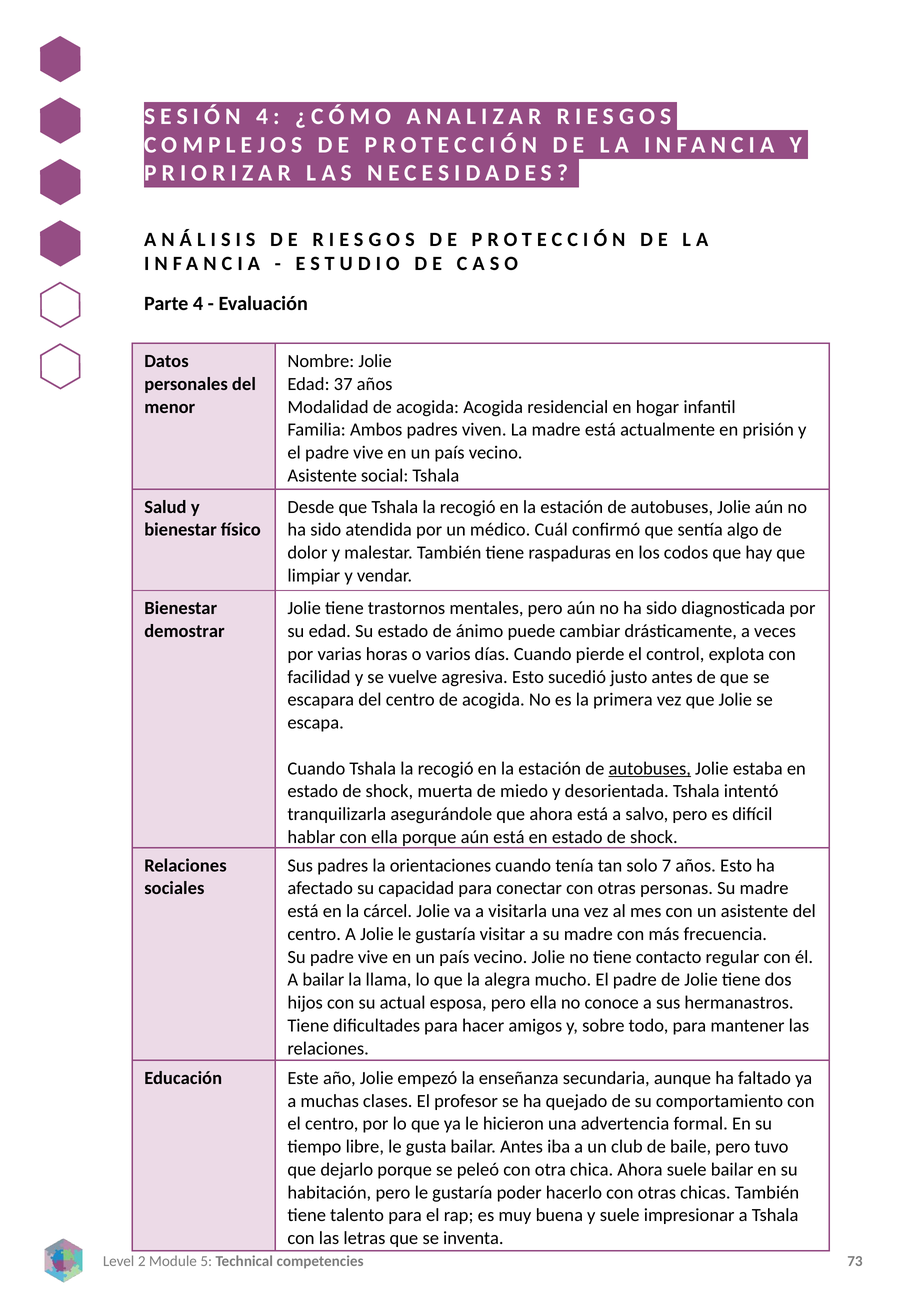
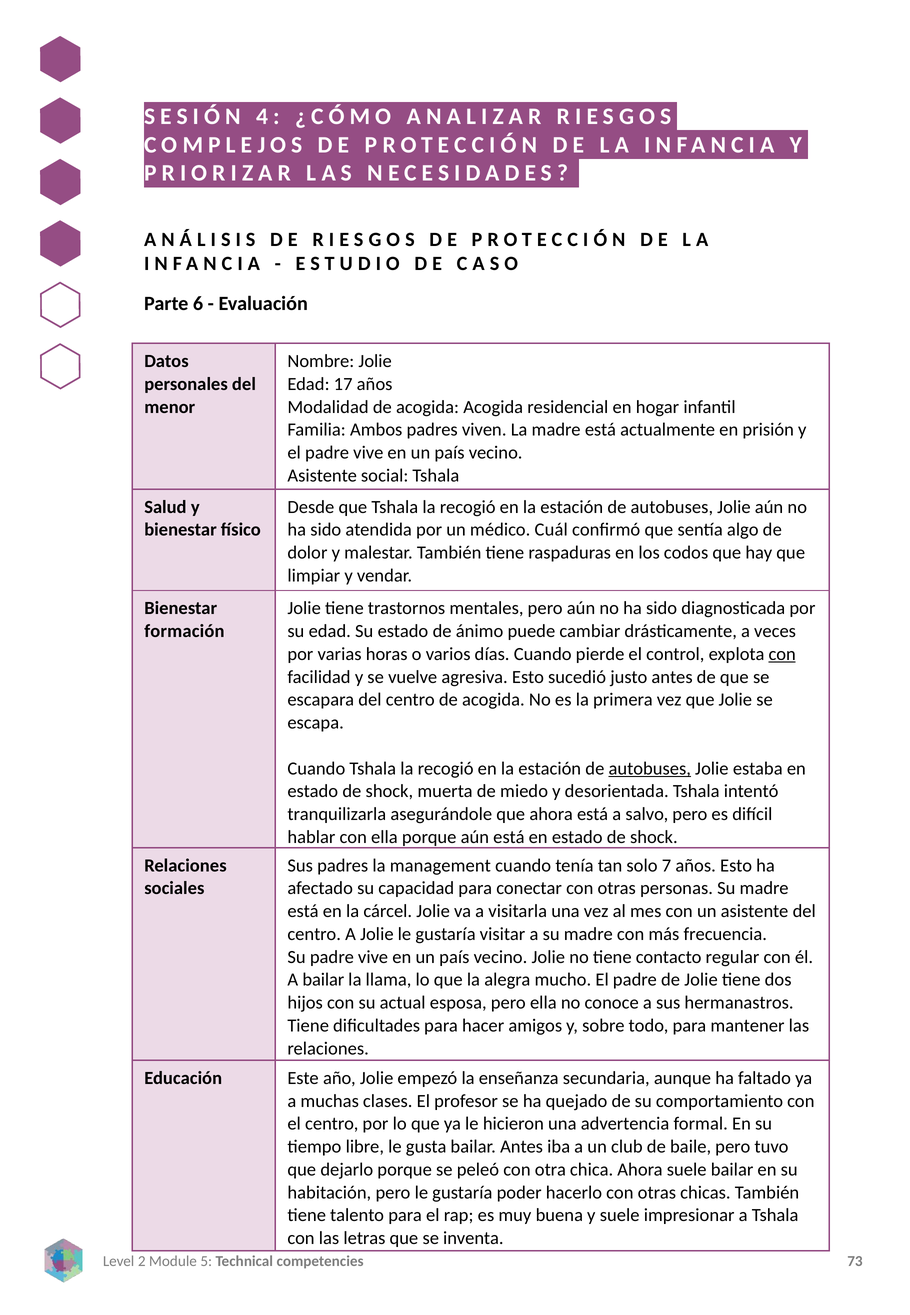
Parte 4: 4 -> 6 (198, 303)
37: 37 -> 17 (343, 384)
demostrar: demostrar -> formación (184, 631)
con underline: none -> present (782, 654)
orientaciones: orientaciones -> management (440, 865)
